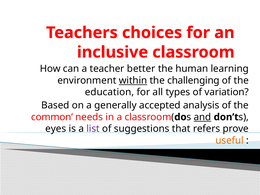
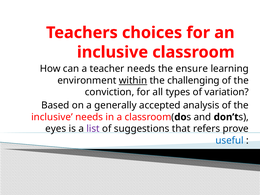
teacher better: better -> needs (141, 69)
human: human -> ensure (192, 69)
education: education -> conviction (110, 92)
common: common -> inclusive (52, 117)
and underline: present -> none (202, 117)
useful colour: orange -> blue (230, 140)
